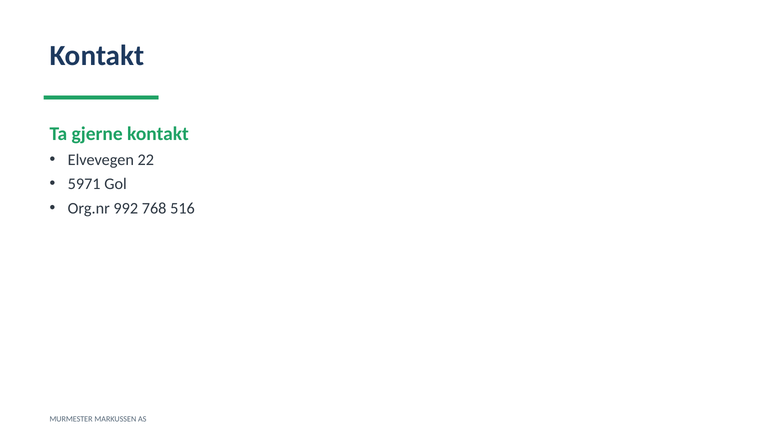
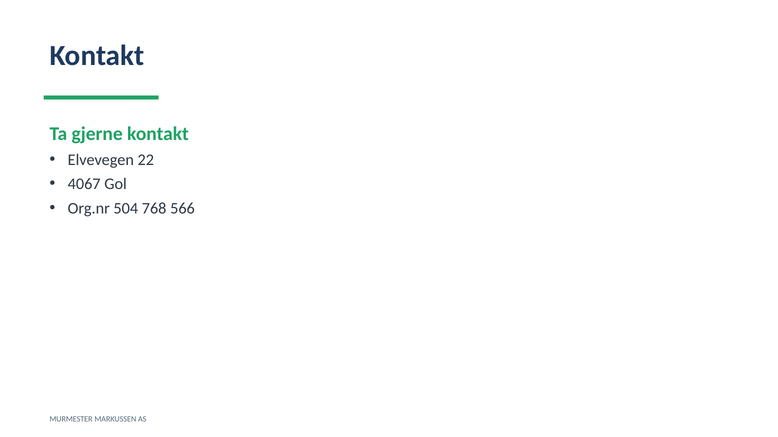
5971: 5971 -> 4067 (84, 184)
992: 992 -> 504 (126, 209)
516: 516 -> 566 (182, 209)
